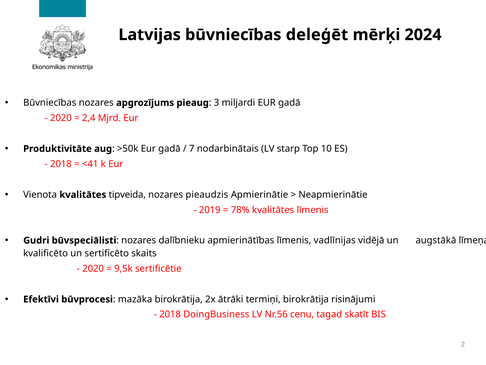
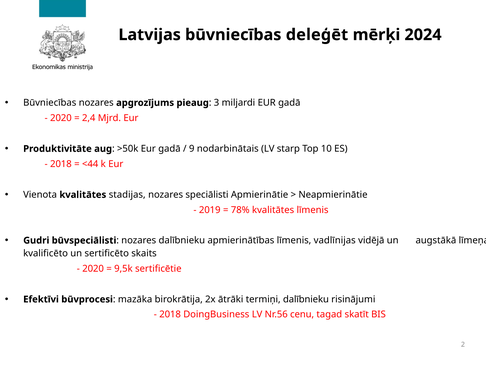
7: 7 -> 9 (192, 149)
<41: <41 -> <44 (90, 164)
tipveida: tipveida -> stadijas (127, 194)
pieaudzis: pieaudzis -> speciālisti (207, 194)
termiņi birokrātija: birokrātija -> dalībnieku (306, 299)
